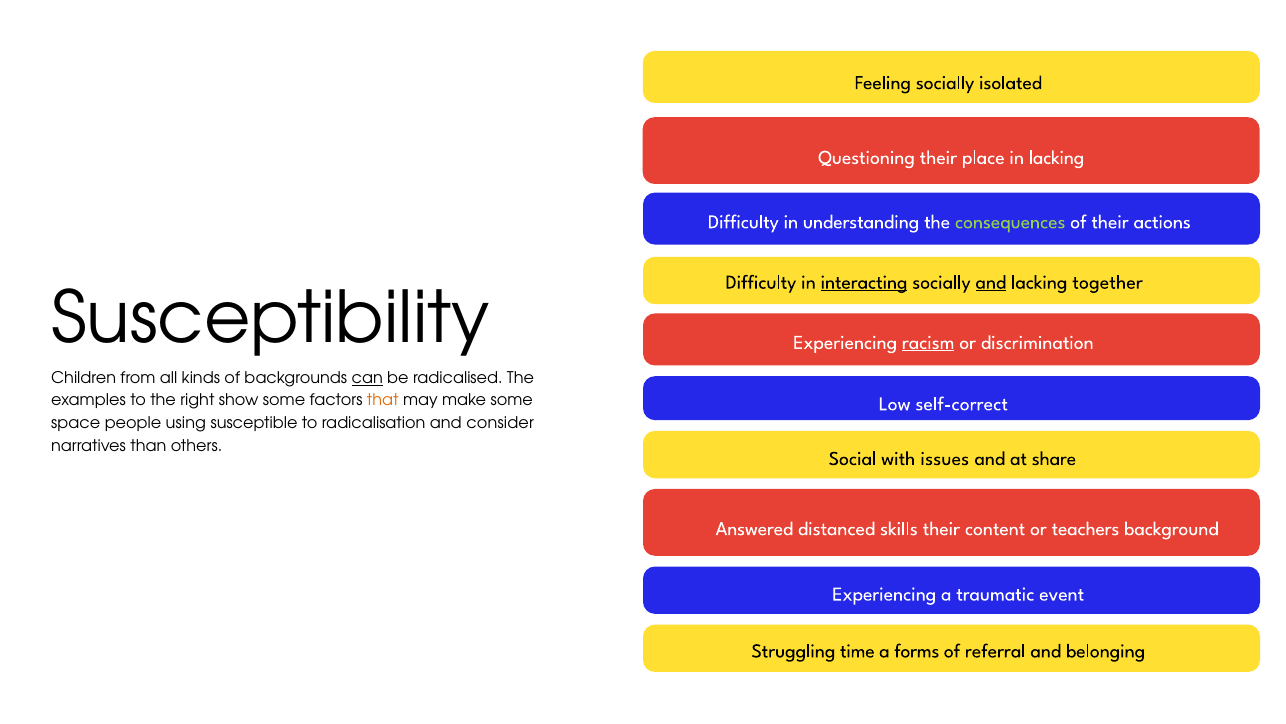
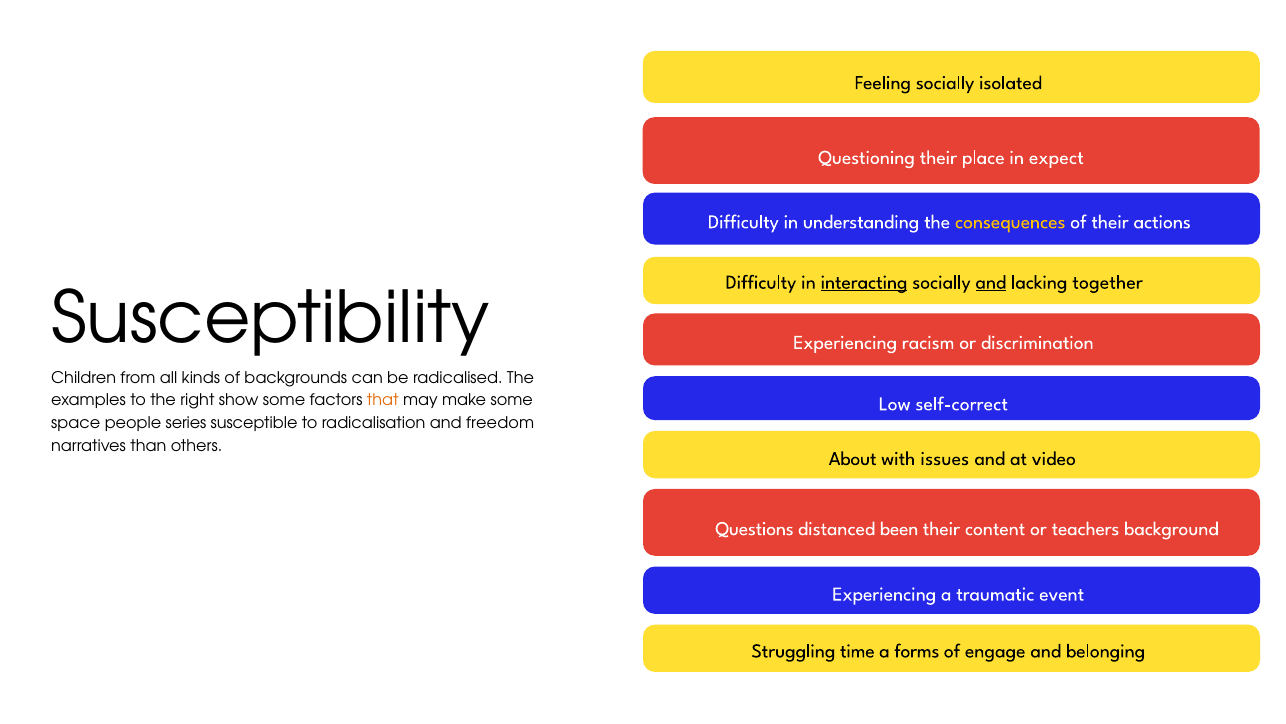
in lacking: lacking -> expect (1056, 157)
consequences colour: light green -> yellow (1010, 222)
racism underline: present -> none (928, 342)
can underline: present -> none (367, 378)
using: using -> series (186, 423)
consider: consider -> freedom (500, 423)
Social: Social -> About (853, 458)
share: share -> video (1054, 458)
Answered: Answered -> Questions (754, 528)
skills: skills -> been (899, 528)
referral: referral -> engage (995, 650)
